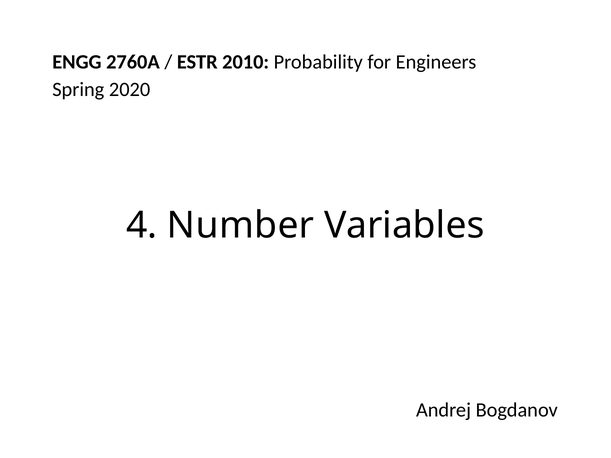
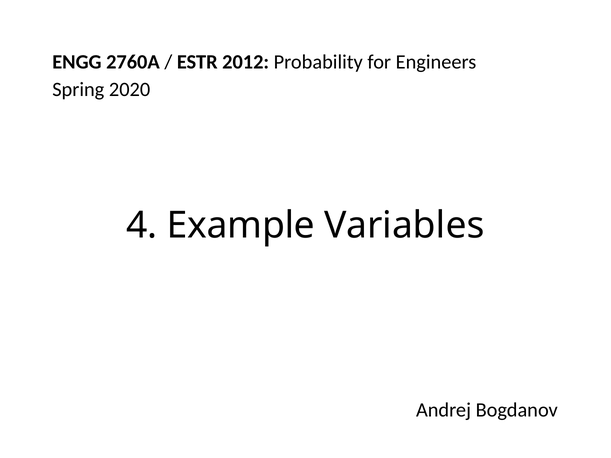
2010: 2010 -> 2012 (246, 62)
Number: Number -> Example (241, 226)
